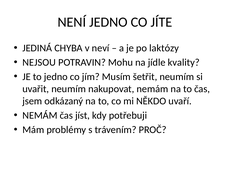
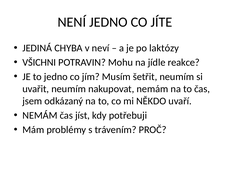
NEJSOU: NEJSOU -> VŠICHNI (39, 63)
kvality: kvality -> reakce (184, 63)
